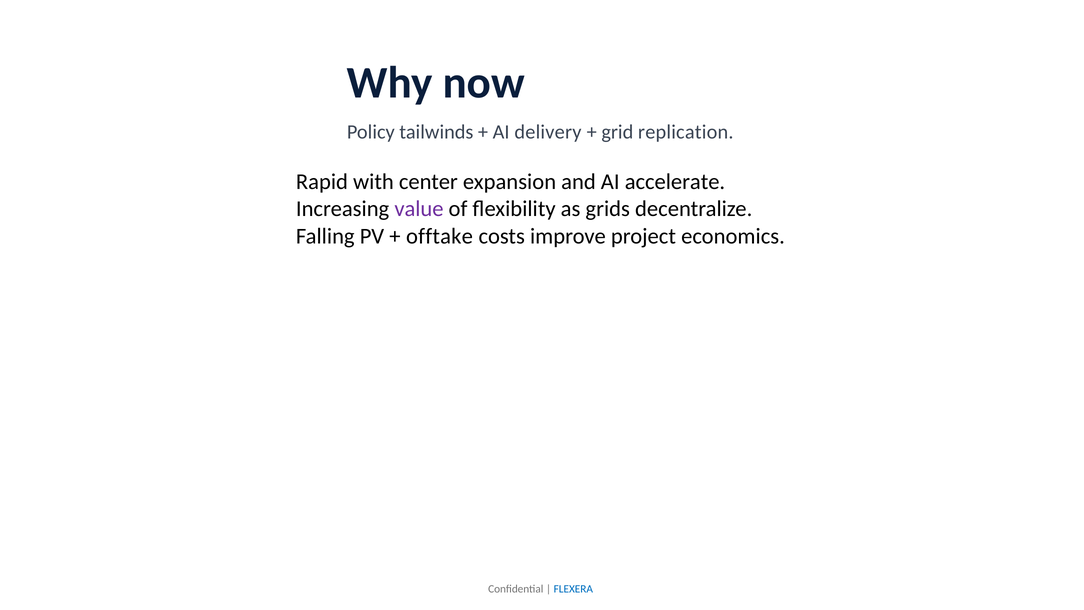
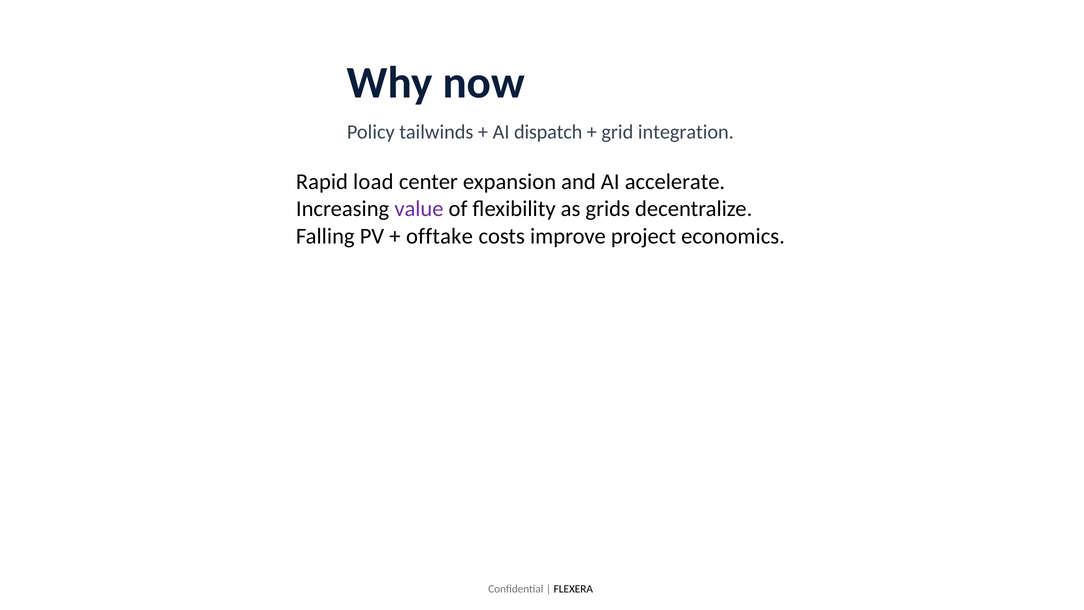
delivery: delivery -> dispatch (548, 132)
replication: replication -> integration (686, 132)
with: with -> load (373, 182)
FLEXERA colour: blue -> black (573, 589)
